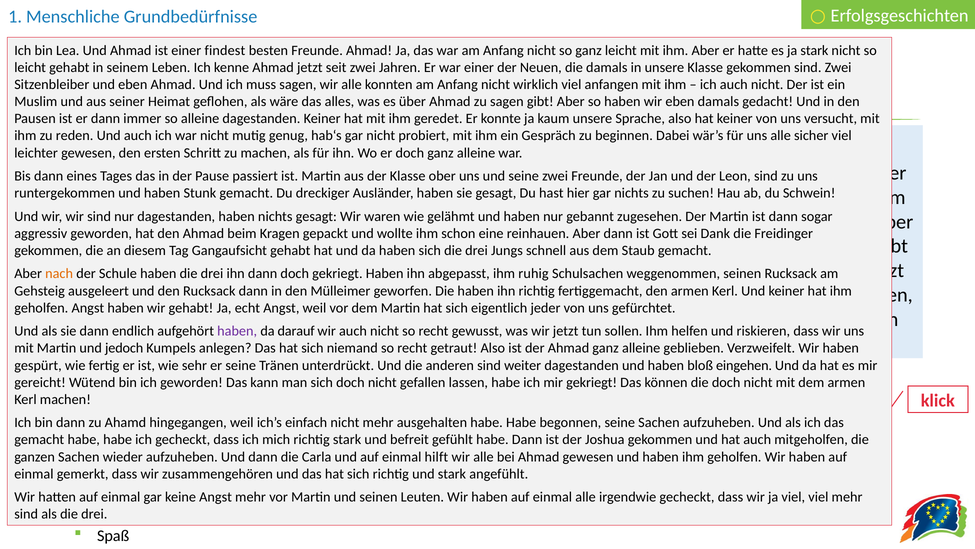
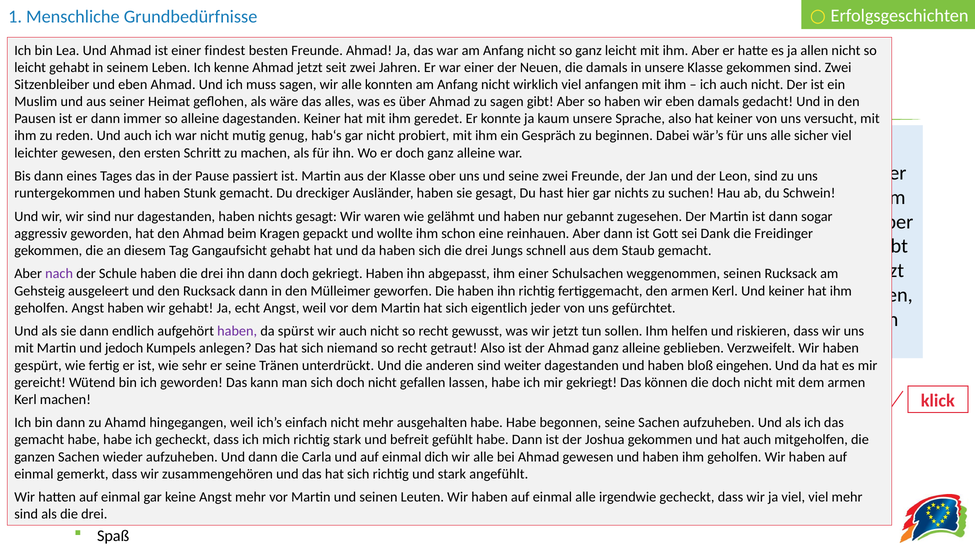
ja stark: stark -> allen (814, 50)
nach colour: orange -> purple (59, 273)
ihm ruhig: ruhig -> einer (534, 273)
darauf: darauf -> spürst (296, 331)
einmal hilft: hilft -> dich (437, 456)
